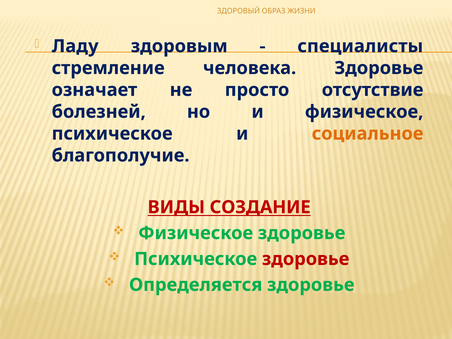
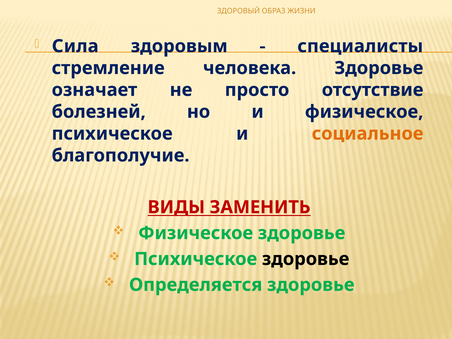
Ладу: Ладу -> Сила (75, 46)
СОЗДАНИЕ: СОЗДАНИЕ -> ЗАМЕНИТЬ (260, 207)
здоровье colour: red -> black (306, 259)
